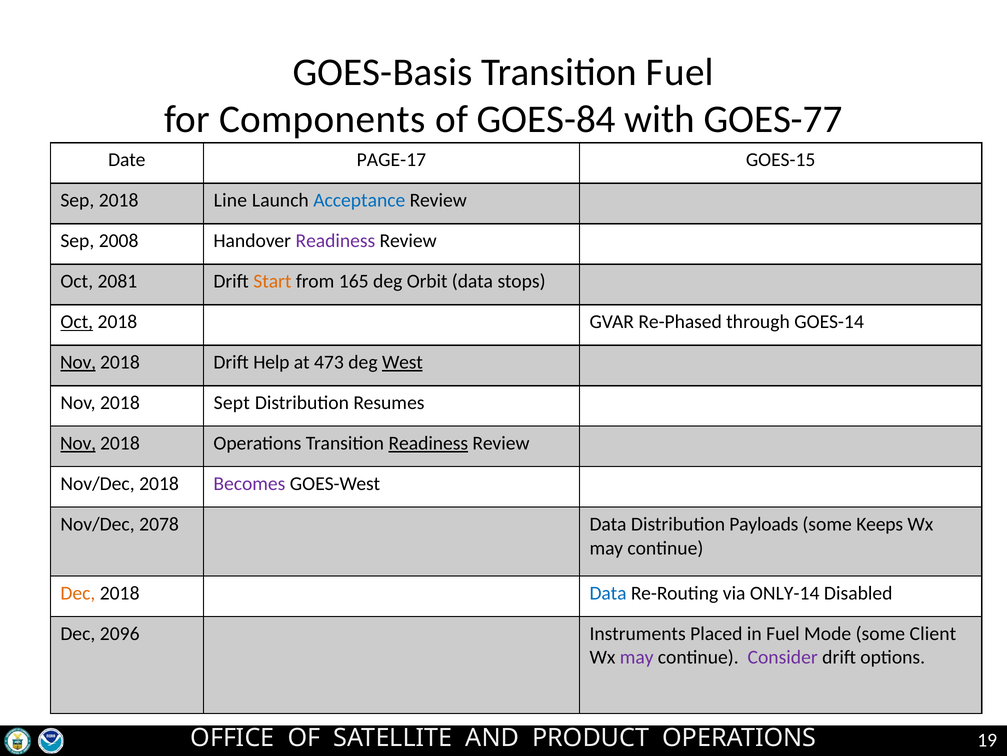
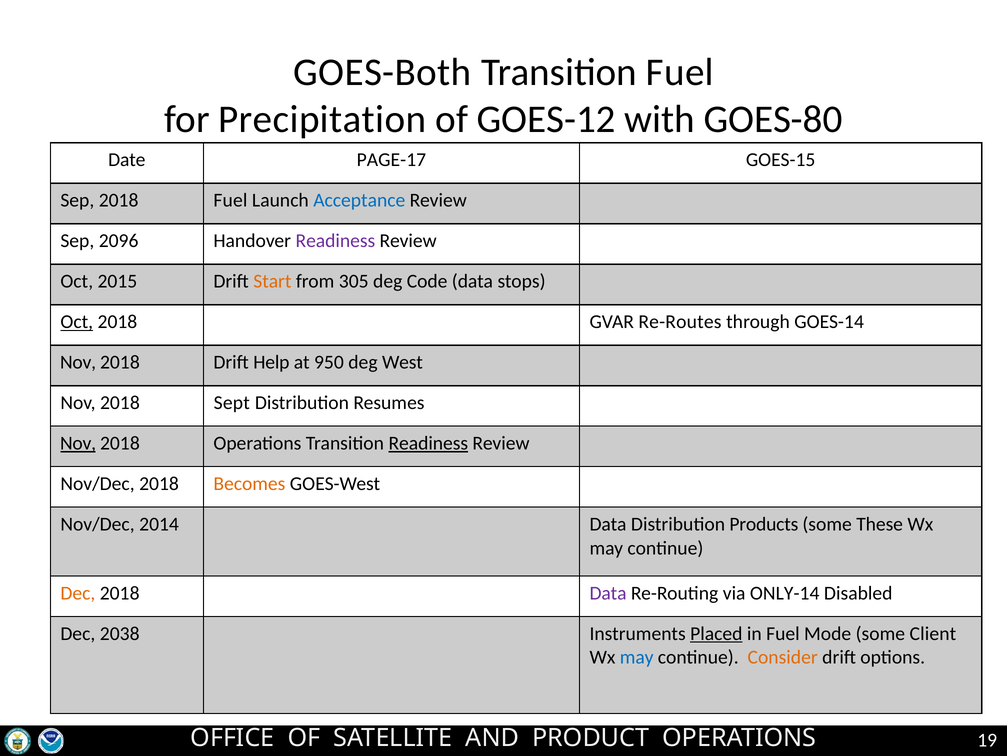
GOES-Basis: GOES-Basis -> GOES-Both (382, 72)
Components: Components -> Precipitation (322, 119)
GOES-84: GOES-84 -> GOES-12 (546, 119)
GOES-77: GOES-77 -> GOES-80 (773, 119)
2018 Line: Line -> Fuel (230, 200)
2008: 2008 -> 2096 (119, 241)
2081: 2081 -> 2015 (117, 281)
165: 165 -> 305 (354, 281)
Orbit: Orbit -> Code (427, 281)
Re-Phased: Re-Phased -> Re-Routes (680, 322)
Nov underline: present -> none (78, 362)
473: 473 -> 950 (329, 362)
West underline: present -> none (402, 362)
Becomes colour: purple -> orange (249, 483)
2078: 2078 -> 2014 (159, 524)
Payloads: Payloads -> Products (764, 524)
Keeps: Keeps -> These (880, 524)
Data colour: blue -> purple (608, 593)
2096: 2096 -> 2038 (120, 633)
Placed underline: none -> present (716, 633)
may colour: purple -> blue (637, 657)
Consider colour: purple -> orange (783, 657)
